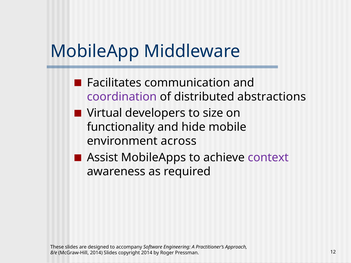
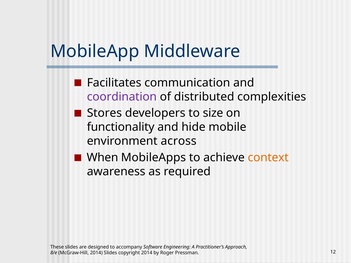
abstractions: abstractions -> complexities (272, 97)
Virtual: Virtual -> Stores (104, 113)
Assist: Assist -> When (102, 158)
context colour: purple -> orange (268, 158)
